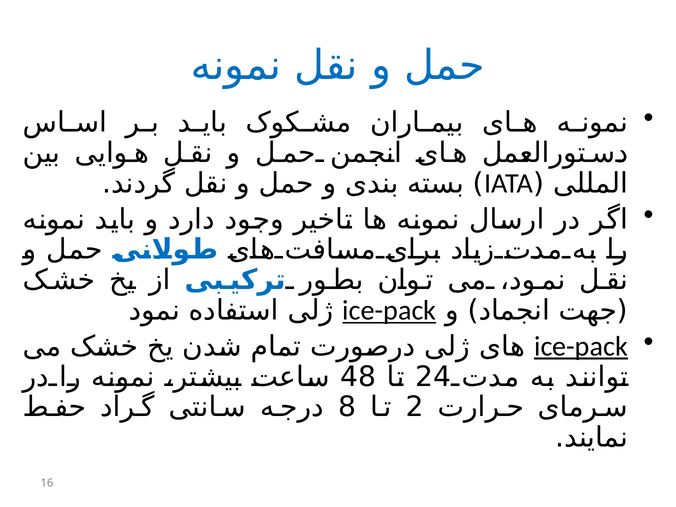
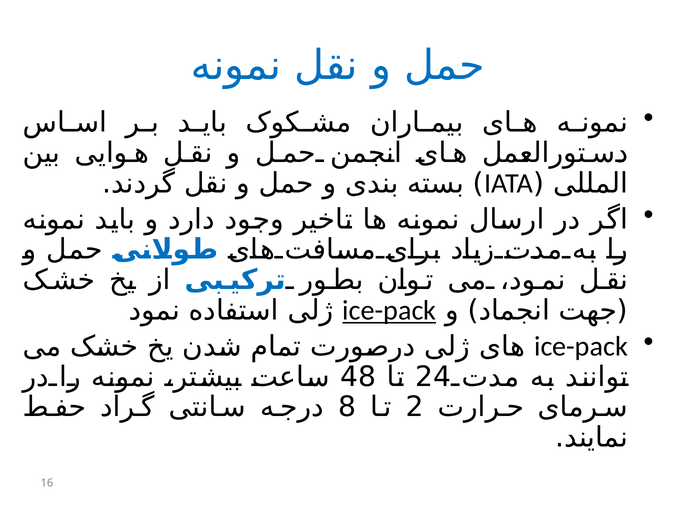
ice-pack underline: present -> none (581, 346)
